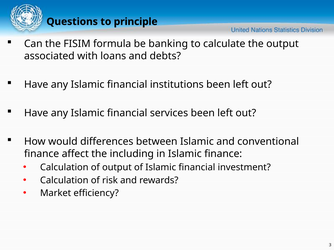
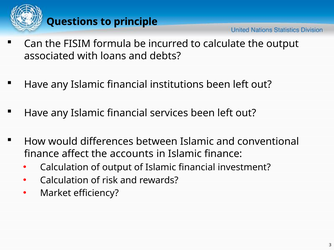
banking: banking -> incurred (168, 44)
including: including -> accounts (132, 154)
